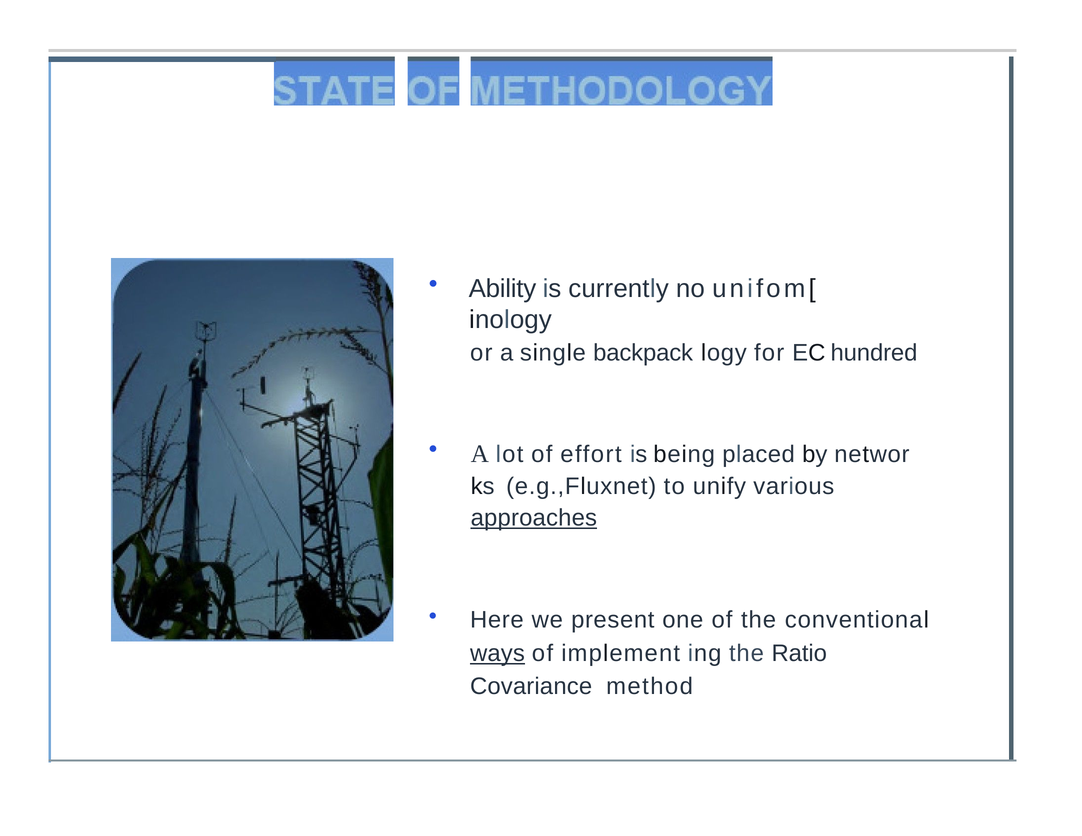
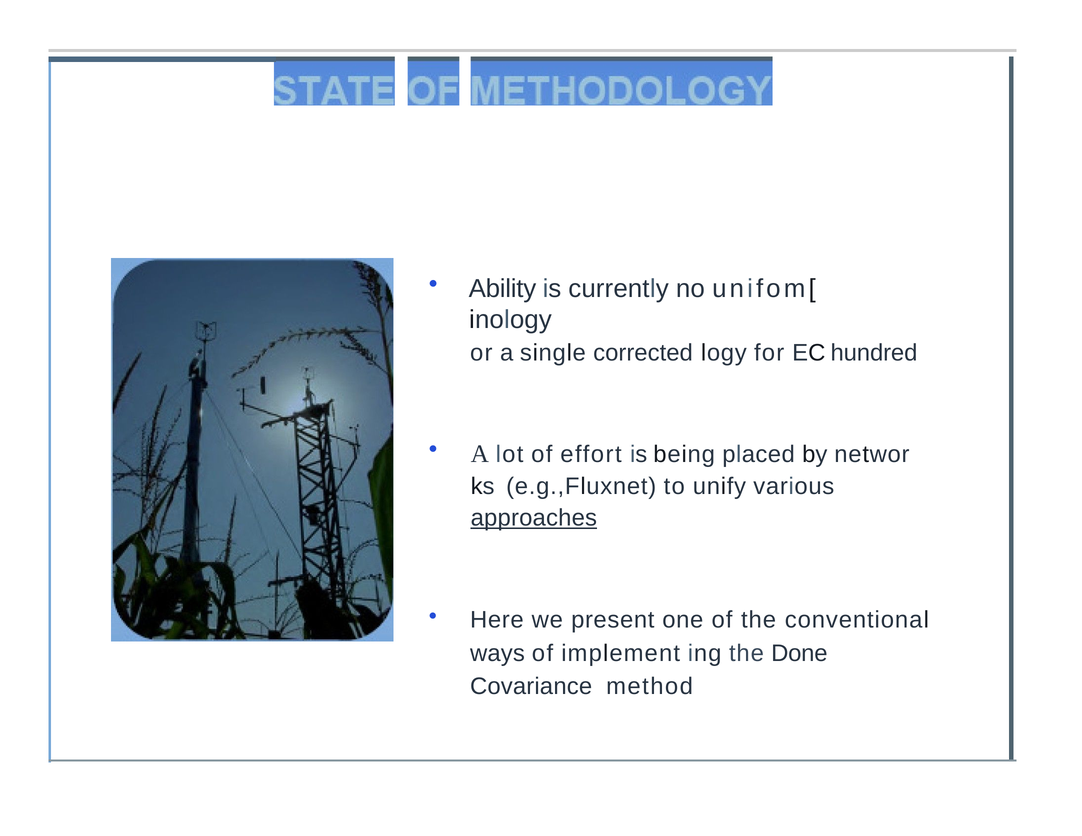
backpack: backpack -> corrected (643, 353)
ways underline: present -> none (497, 653)
Ratio: Ratio -> Done (799, 653)
